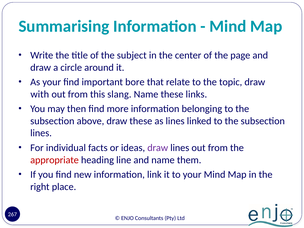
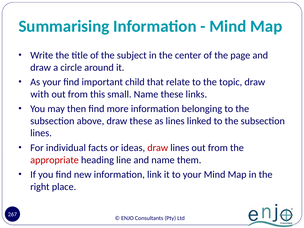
bore: bore -> child (135, 82)
slang: slang -> small (119, 94)
draw colour: purple -> red (158, 148)
